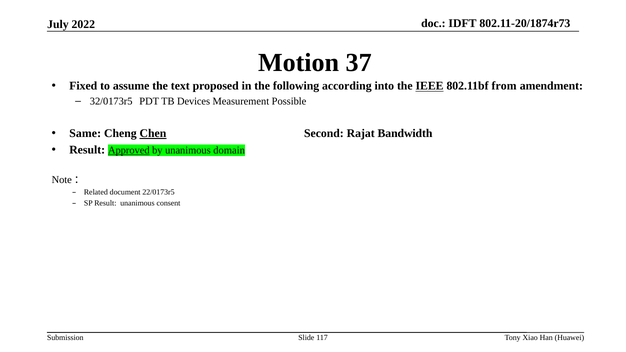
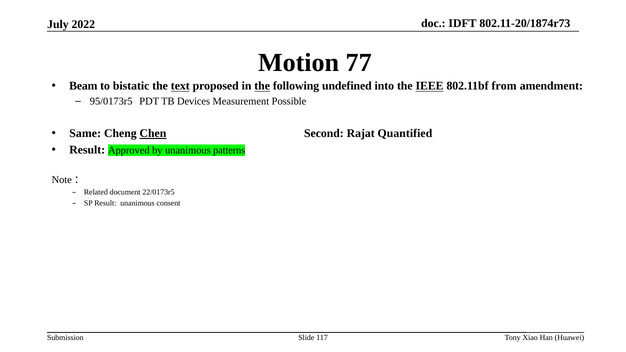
37: 37 -> 77 (359, 63)
Fixed: Fixed -> Beam (83, 86)
assume: assume -> bistatic (131, 86)
text underline: none -> present (180, 86)
the underline: none -> present (262, 86)
according: according -> undefined (347, 86)
32/0173r5: 32/0173r5 -> 95/0173r5 (111, 101)
Bandwidth: Bandwidth -> Quantified (405, 134)
Approved underline: present -> none (129, 150)
domain: domain -> patterns (229, 150)
